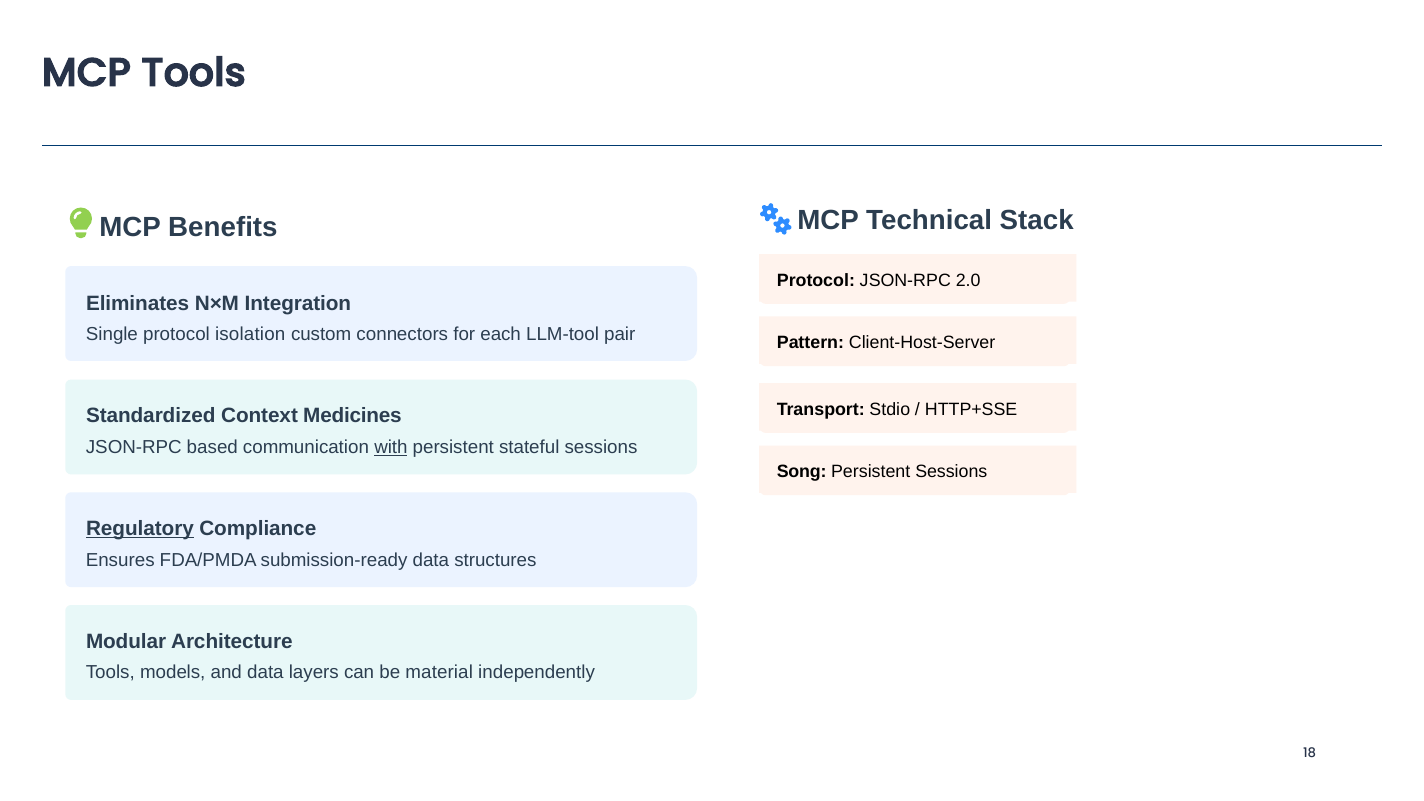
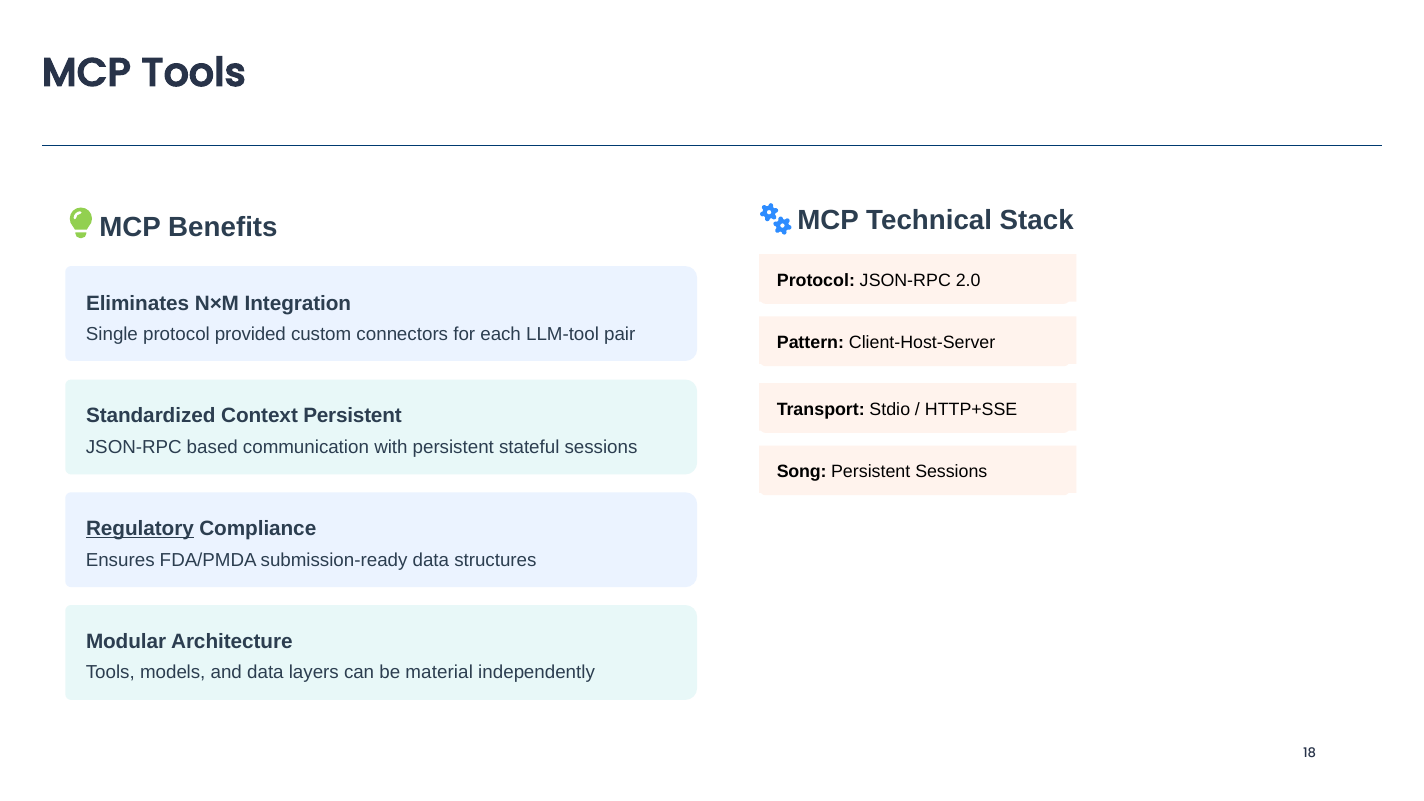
isolation: isolation -> provided (250, 334)
Context Medicines: Medicines -> Persistent (352, 416)
with underline: present -> none (391, 447)
